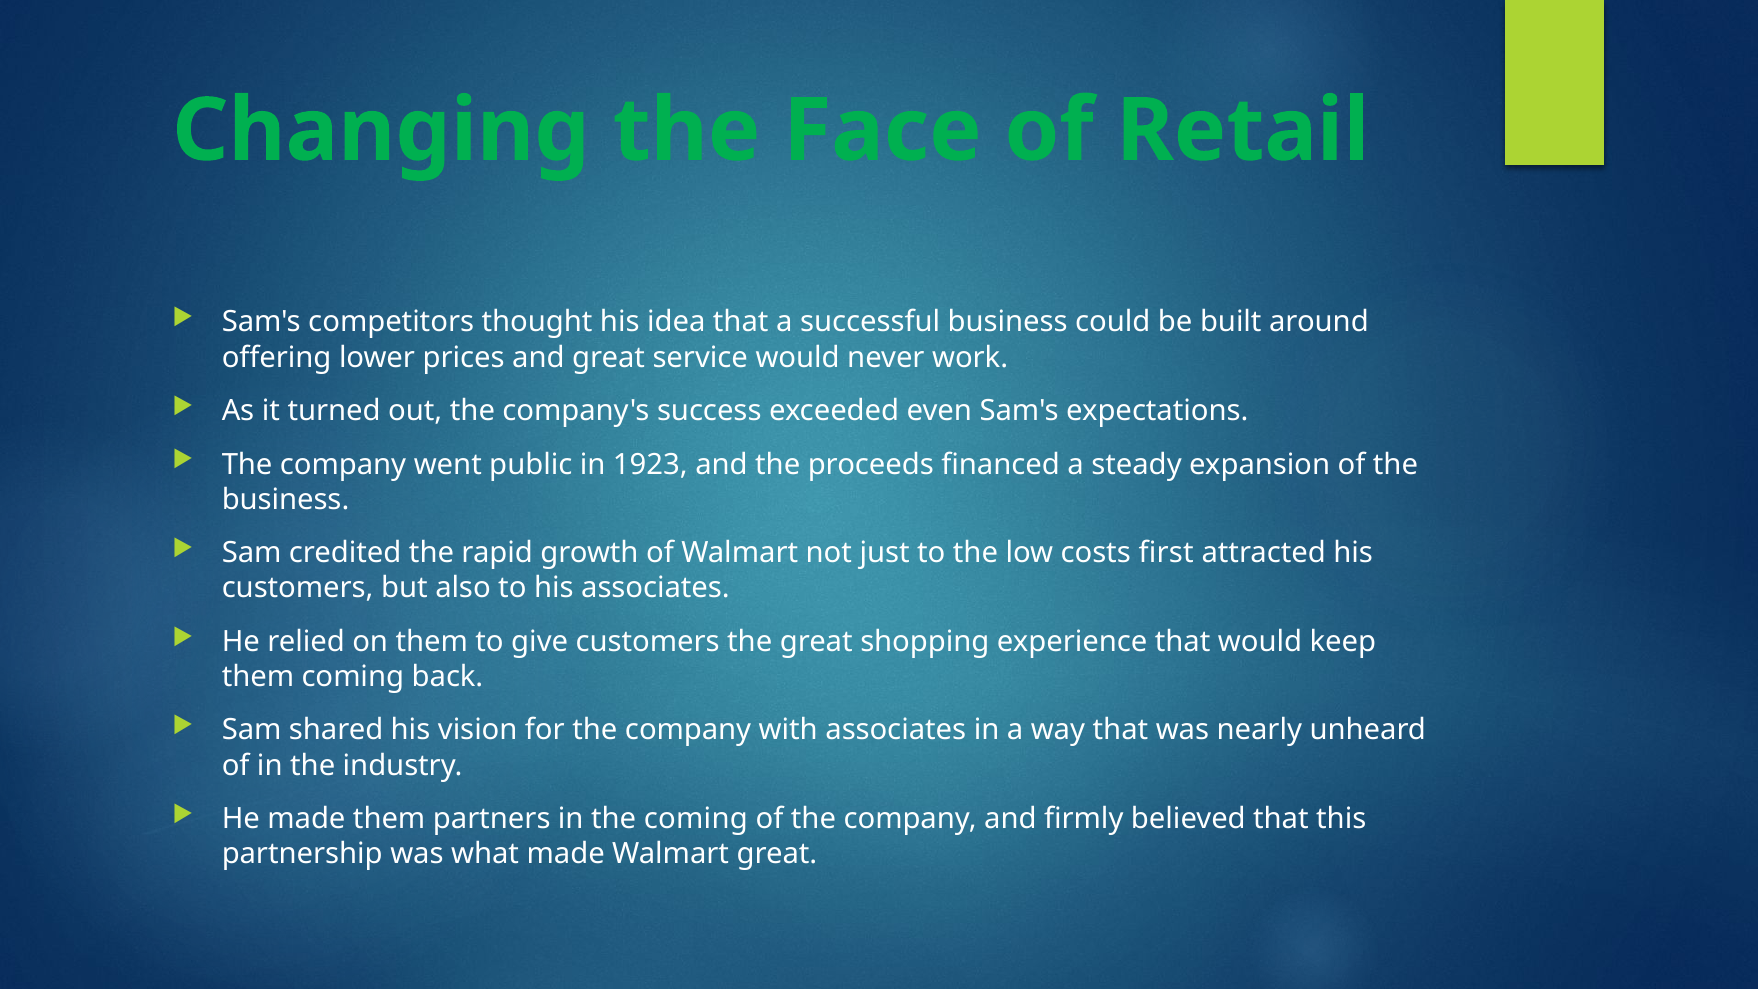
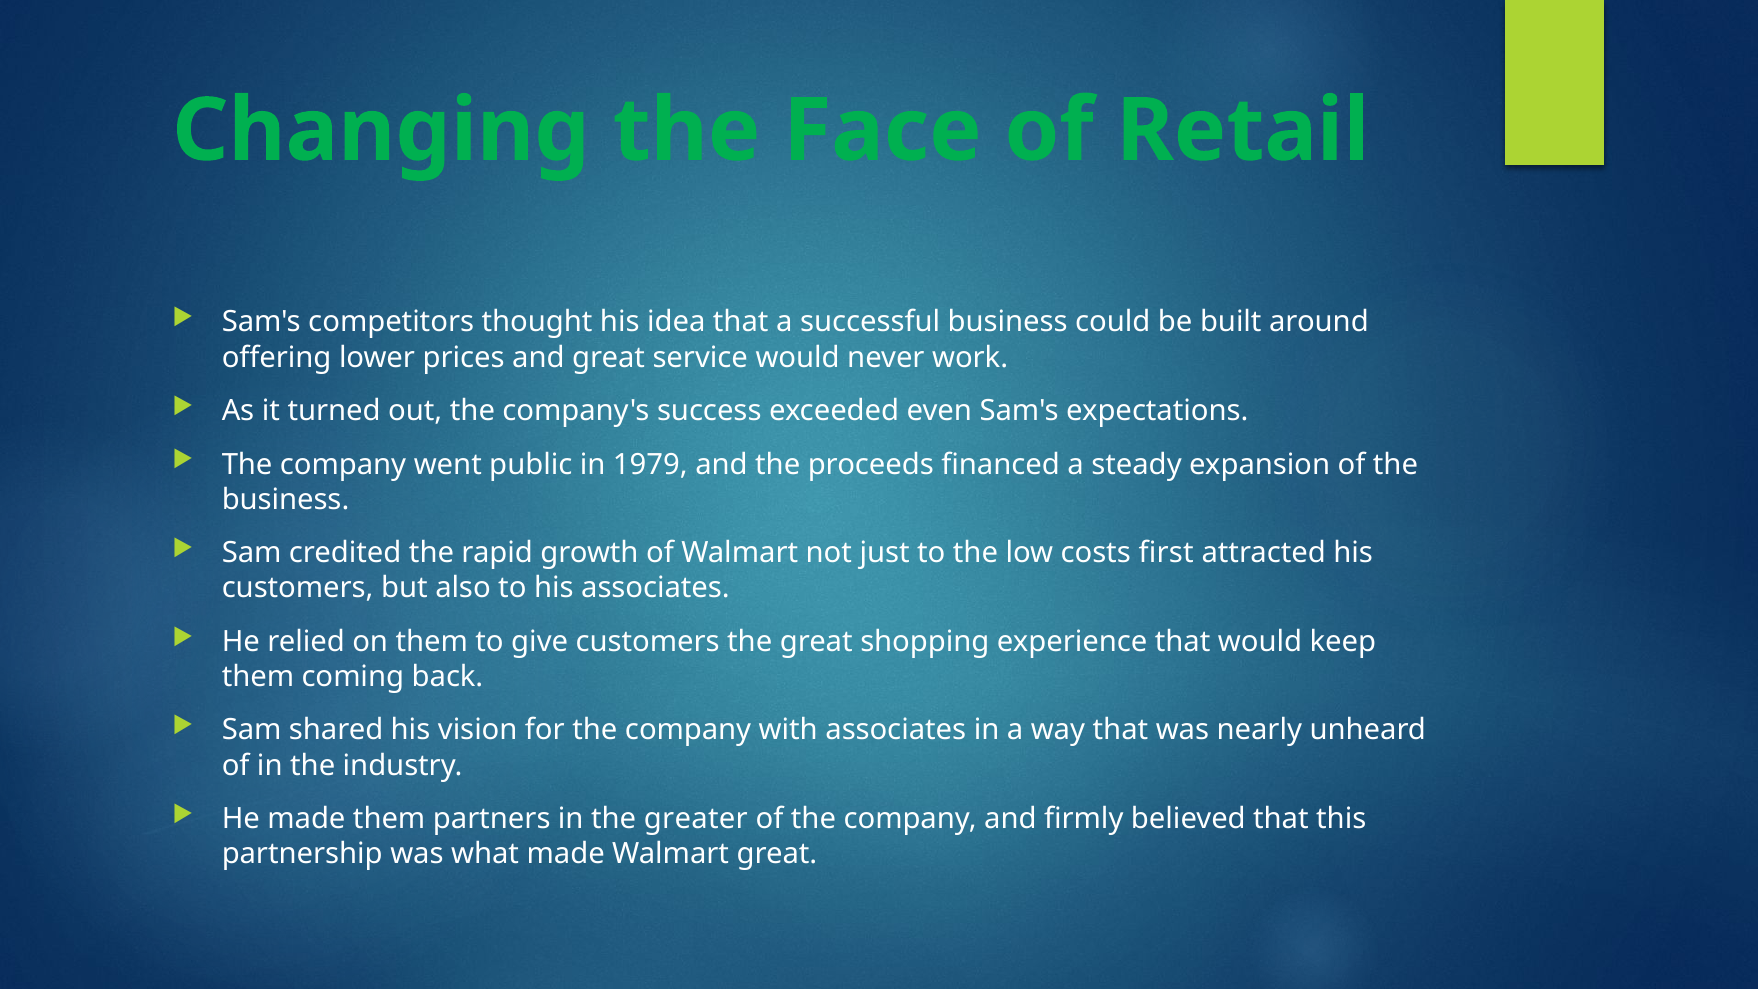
1923: 1923 -> 1979 (650, 464)
the coming: coming -> greater (696, 819)
